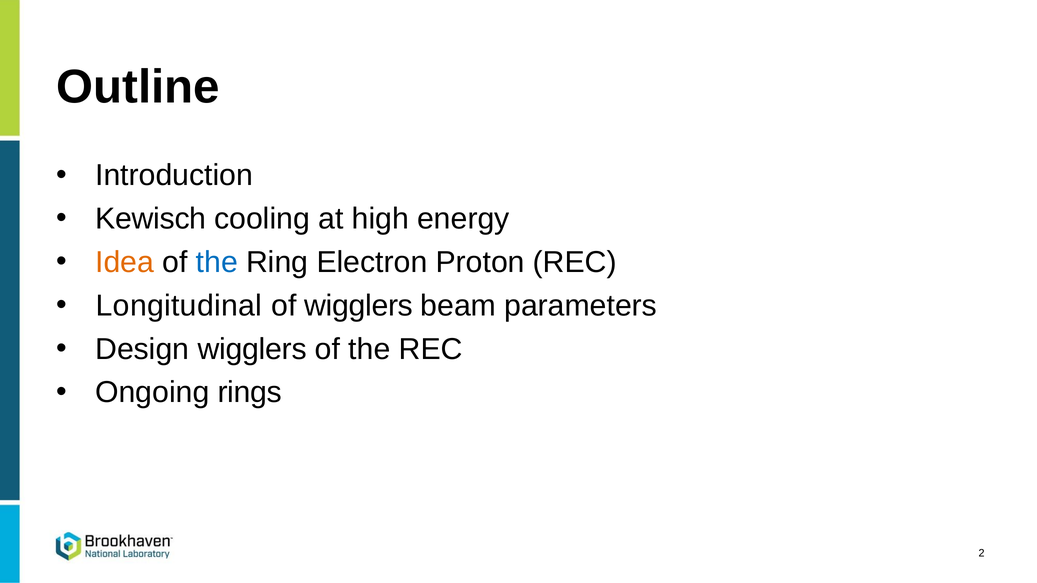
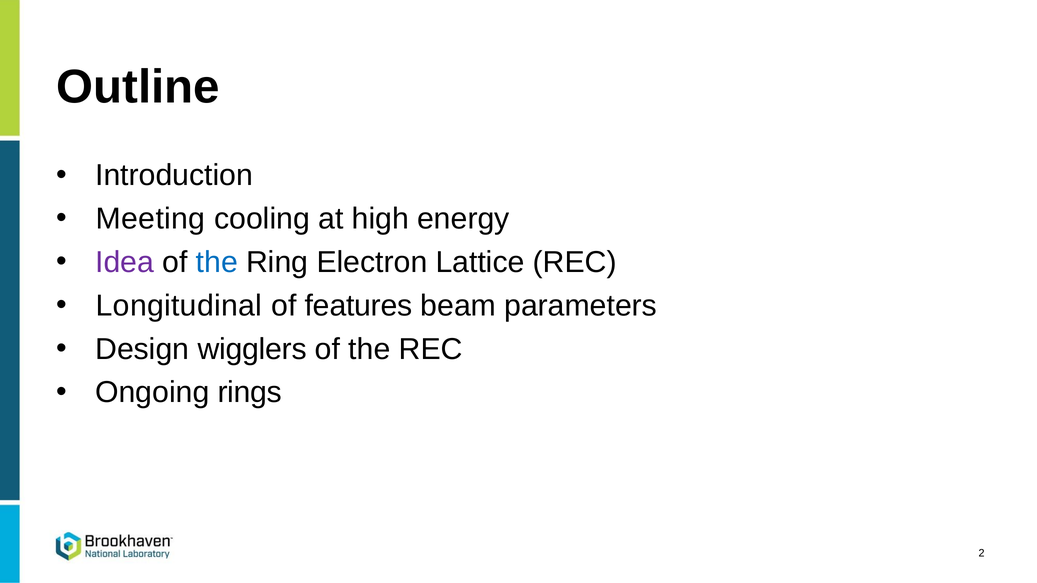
Kewisch: Kewisch -> Meeting (150, 219)
Idea colour: orange -> purple (125, 262)
Proton: Proton -> Lattice (480, 262)
of wigglers: wigglers -> features (359, 306)
